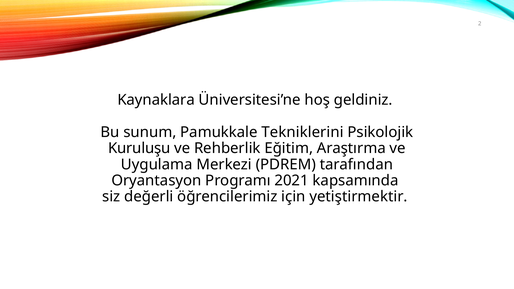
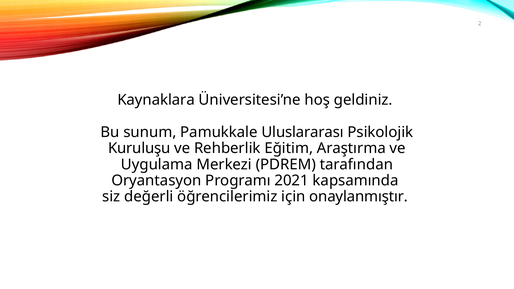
Tekniklerini: Tekniklerini -> Uluslararası (303, 132)
yetiştirmektir: yetiştirmektir -> onaylanmıştır (359, 197)
